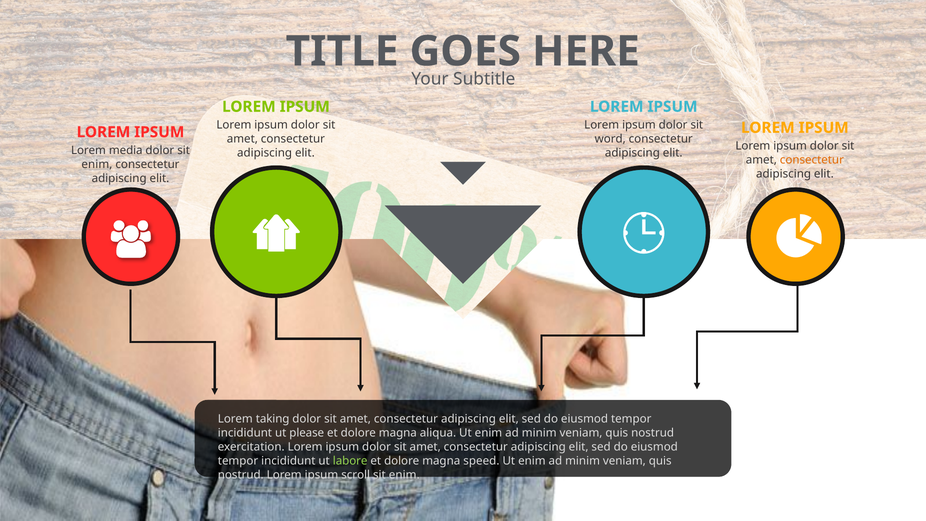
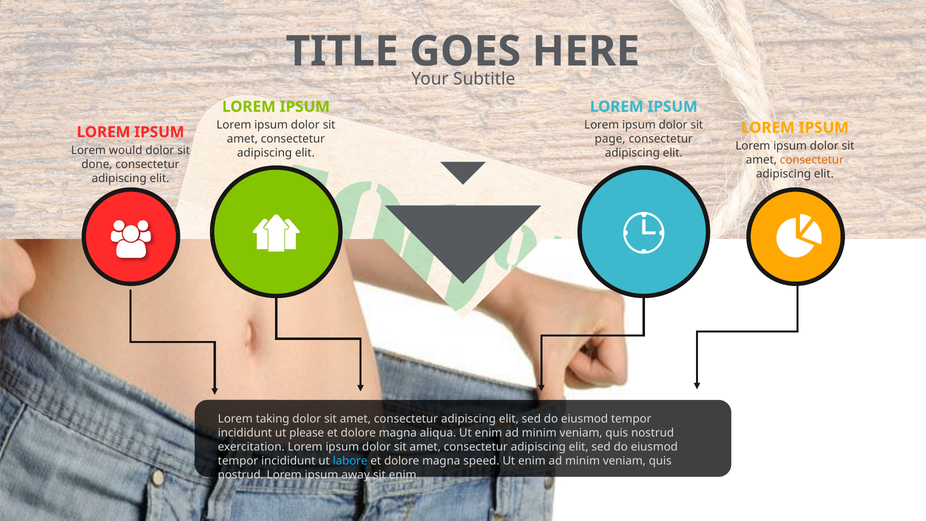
word: word -> page (610, 139)
media: media -> would (126, 150)
enim: enim -> done (97, 164)
labore colour: light green -> light blue (350, 461)
scroll: scroll -> away (356, 475)
